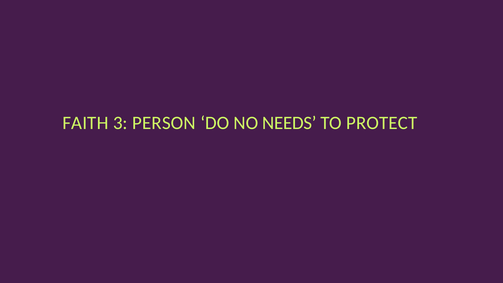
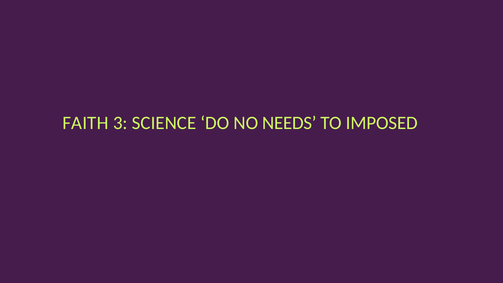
PERSON: PERSON -> SCIENCE (164, 123)
PROTECT: PROTECT -> IMPOSED (382, 123)
